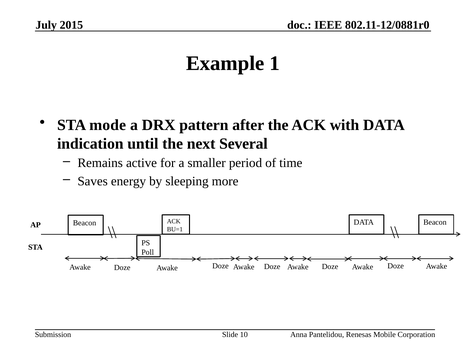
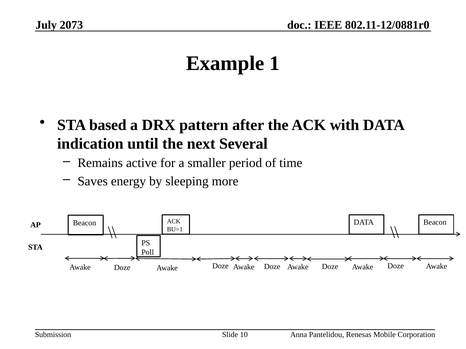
2015: 2015 -> 2073 (71, 25)
mode: mode -> based (108, 125)
